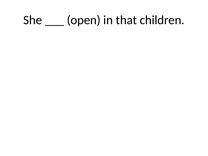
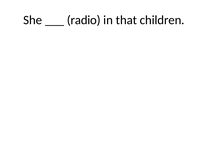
open: open -> radio (84, 20)
